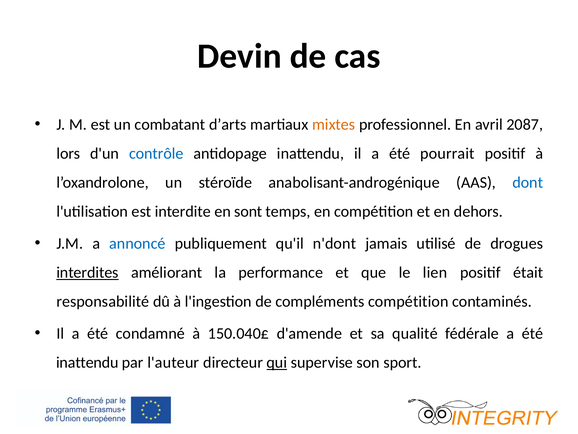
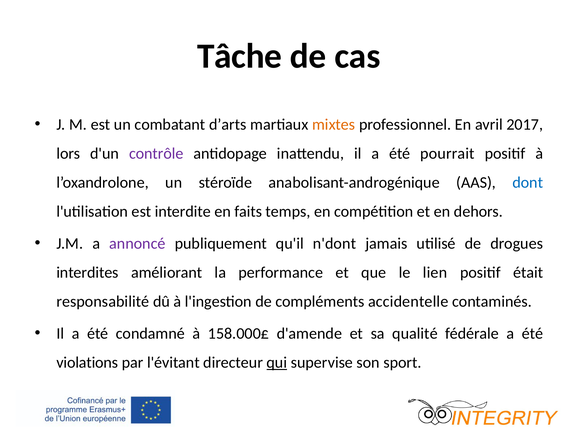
Devin: Devin -> Tâche (240, 56)
2087: 2087 -> 2017 (525, 124)
contrôle colour: blue -> purple (156, 153)
sont: sont -> faits (248, 211)
annoncé colour: blue -> purple (137, 243)
interdites underline: present -> none (87, 272)
compléments compétition: compétition -> accidentelle (408, 301)
150.040£: 150.040£ -> 158.000£ (238, 333)
inattendu: inattendu -> violations (87, 362)
l'auteur: l'auteur -> l'évitant (173, 362)
